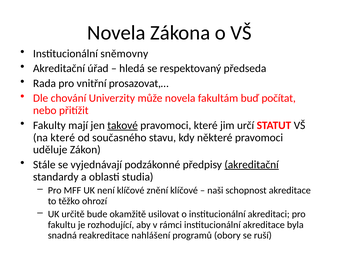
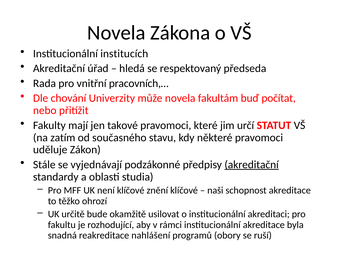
sněmovny: sněmovny -> institucích (124, 54)
prosazovat,…: prosazovat,… -> pracovních,… (139, 83)
takové underline: present -> none (123, 125)
na které: které -> zatím (63, 138)
